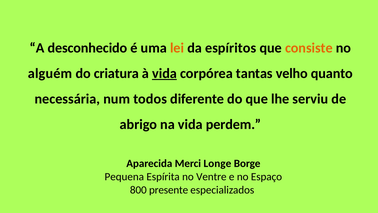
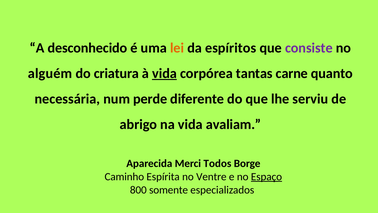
consiste colour: orange -> purple (309, 48)
velho: velho -> carne (292, 73)
todos: todos -> perde (150, 99)
perdem: perdem -> avaliam (234, 124)
Longe: Longe -> Todos (217, 163)
Pequena: Pequena -> Caminho (124, 176)
Espaço underline: none -> present (266, 176)
presente: presente -> somente (169, 190)
